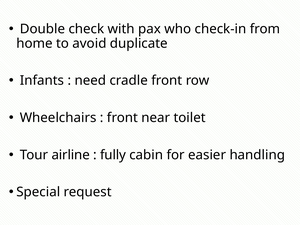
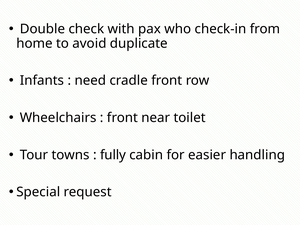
airline: airline -> towns (71, 155)
